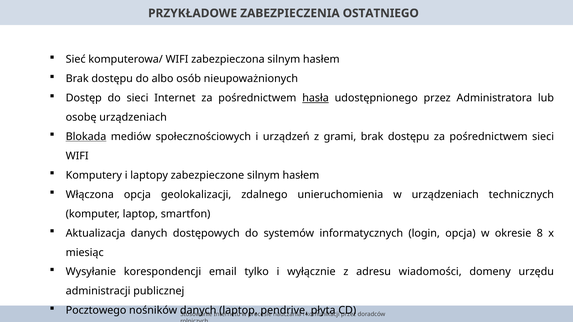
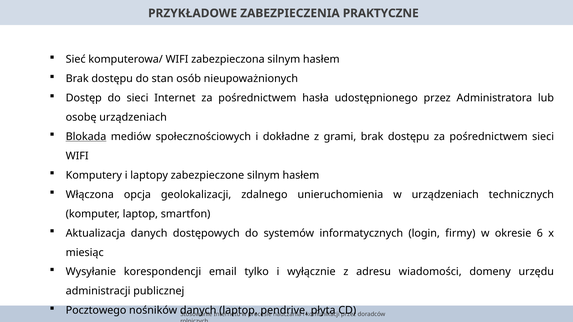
OSTATNIEGO: OSTATNIEGO -> PRAKTYCZNE (381, 13)
albo: albo -> stan (162, 79)
hasła underline: present -> none (316, 98)
urządzeń: urządzeń -> dokładne (286, 137)
login opcja: opcja -> firmy (460, 233)
8: 8 -> 6 (540, 233)
